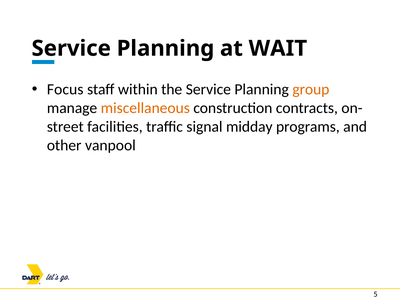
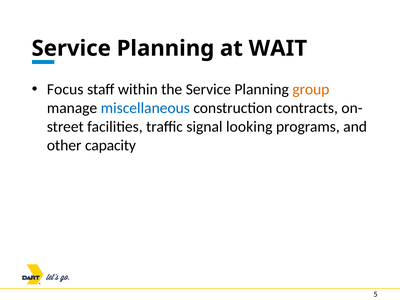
miscellaneous colour: orange -> blue (145, 108)
midday: midday -> looking (249, 127)
vanpool: vanpool -> capacity (110, 145)
